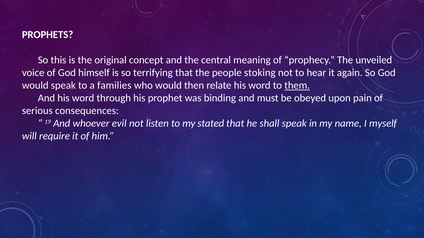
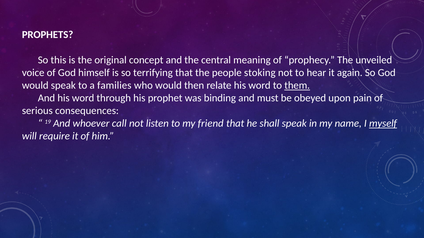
evil: evil -> call (119, 124)
stated: stated -> friend (211, 124)
myself underline: none -> present (383, 124)
